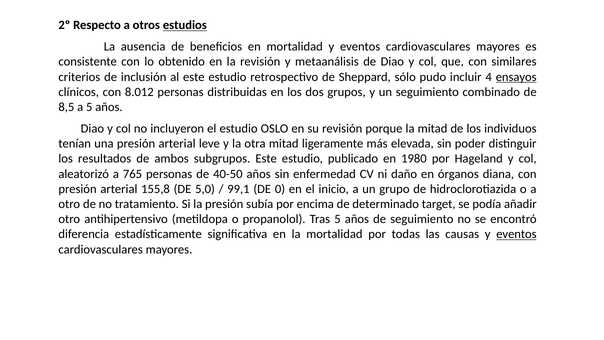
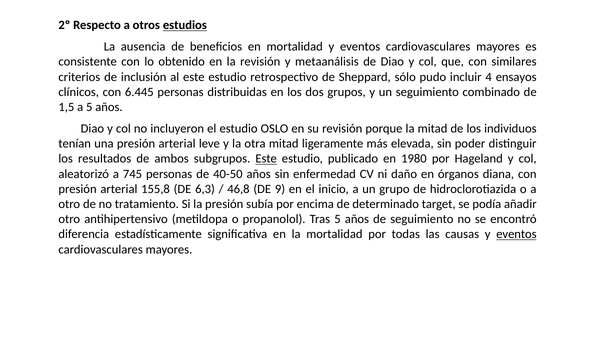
ensayos underline: present -> none (516, 77)
8.012: 8.012 -> 6.445 (139, 92)
8,5: 8,5 -> 1,5 (66, 107)
Este underline: none -> present (266, 159)
765: 765 -> 745 (133, 174)
5,0: 5,0 -> 6,3 (205, 189)
99,1: 99,1 -> 46,8 (238, 189)
0: 0 -> 9 (280, 189)
